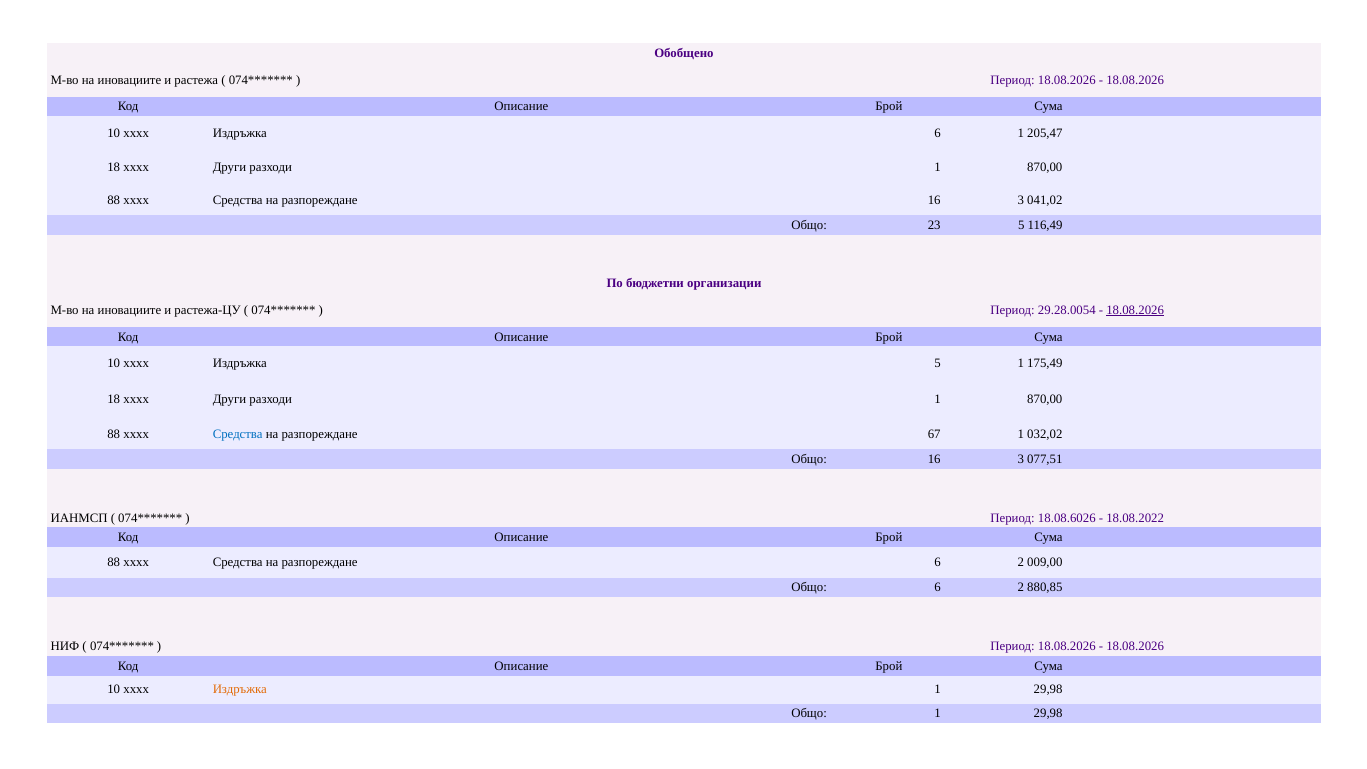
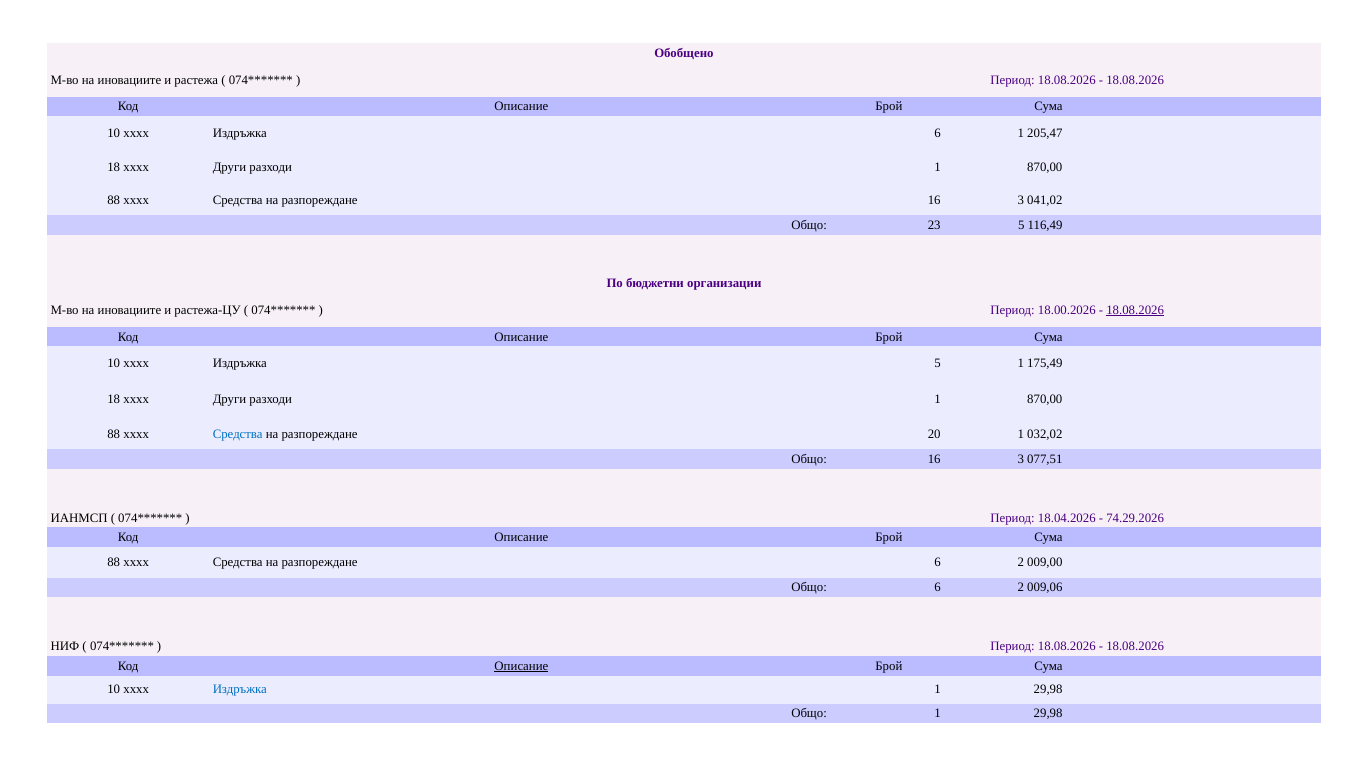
29.28.0054: 29.28.0054 -> 18.00.2026 (1067, 310)
67: 67 -> 20 (934, 434)
18.08.6026: 18.08.6026 -> 18.04.2026 (1067, 518)
18.08.2022: 18.08.2022 -> 74.29.2026 (1135, 518)
880,85: 880,85 -> 009,06 (1045, 588)
Описание underline: none -> present (521, 666)
Издръжка colour: orange -> blue (240, 690)
